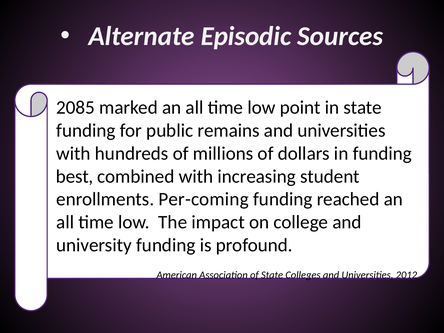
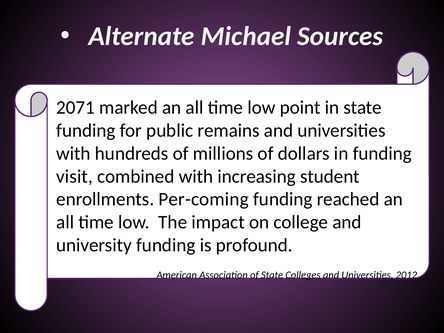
Episodic: Episodic -> Michael (246, 36)
2085: 2085 -> 2071 (76, 108)
best: best -> visit (75, 176)
